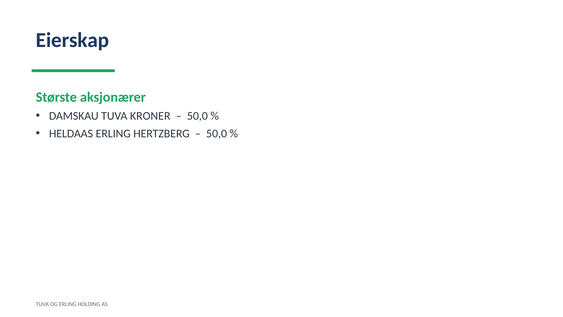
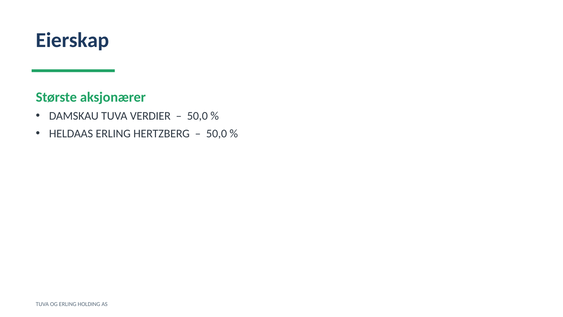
KRONER: KRONER -> VERDIER (150, 116)
